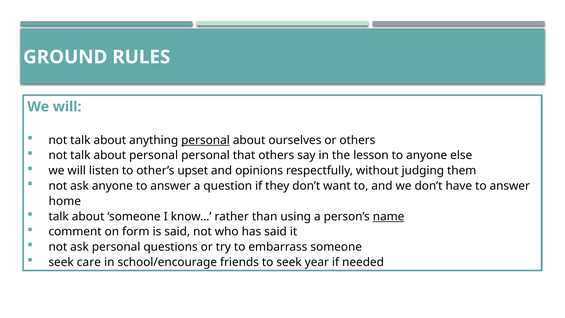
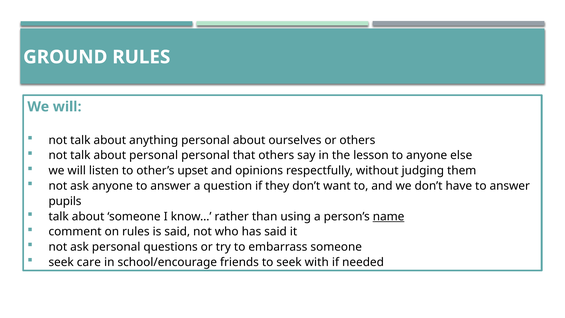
personal underline: present -> none (205, 140)
home: home -> pupils (65, 201)
on form: form -> rules (136, 232)
year: year -> with (317, 262)
